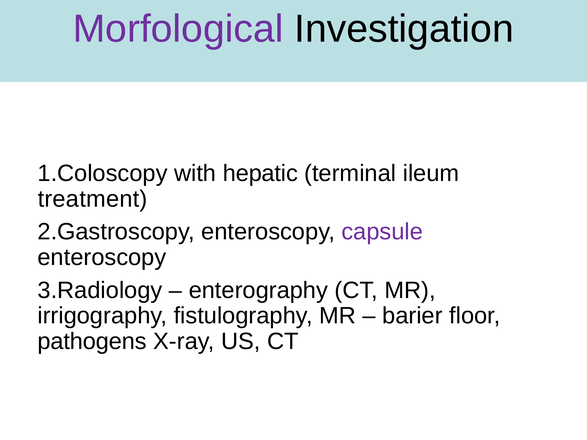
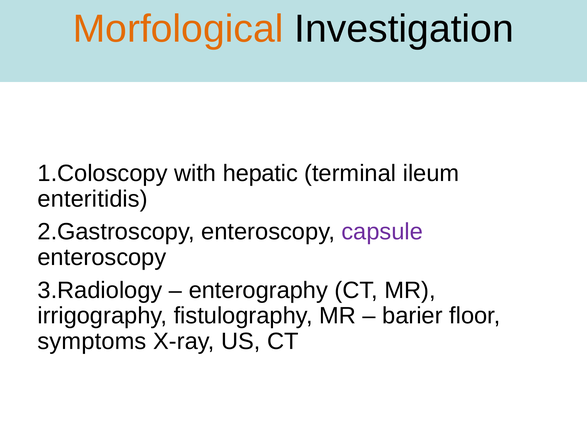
Morfological colour: purple -> orange (178, 29)
treatment: treatment -> enteritidis (93, 199)
pathogens: pathogens -> symptoms (92, 341)
